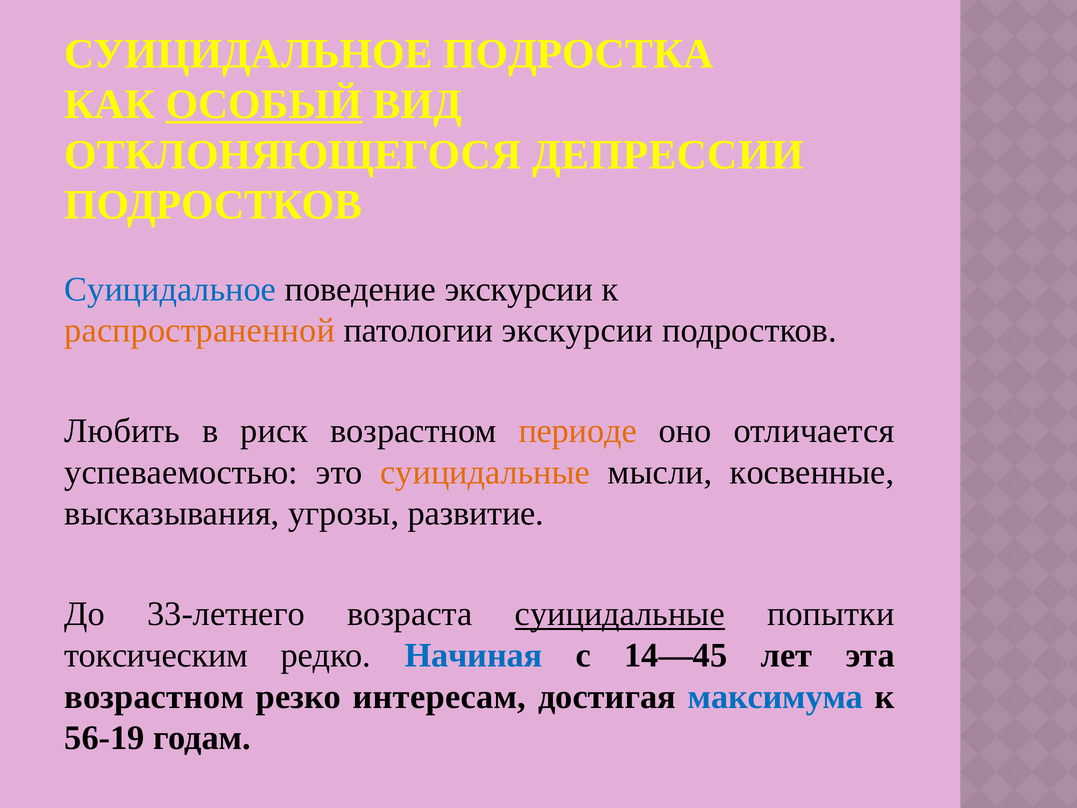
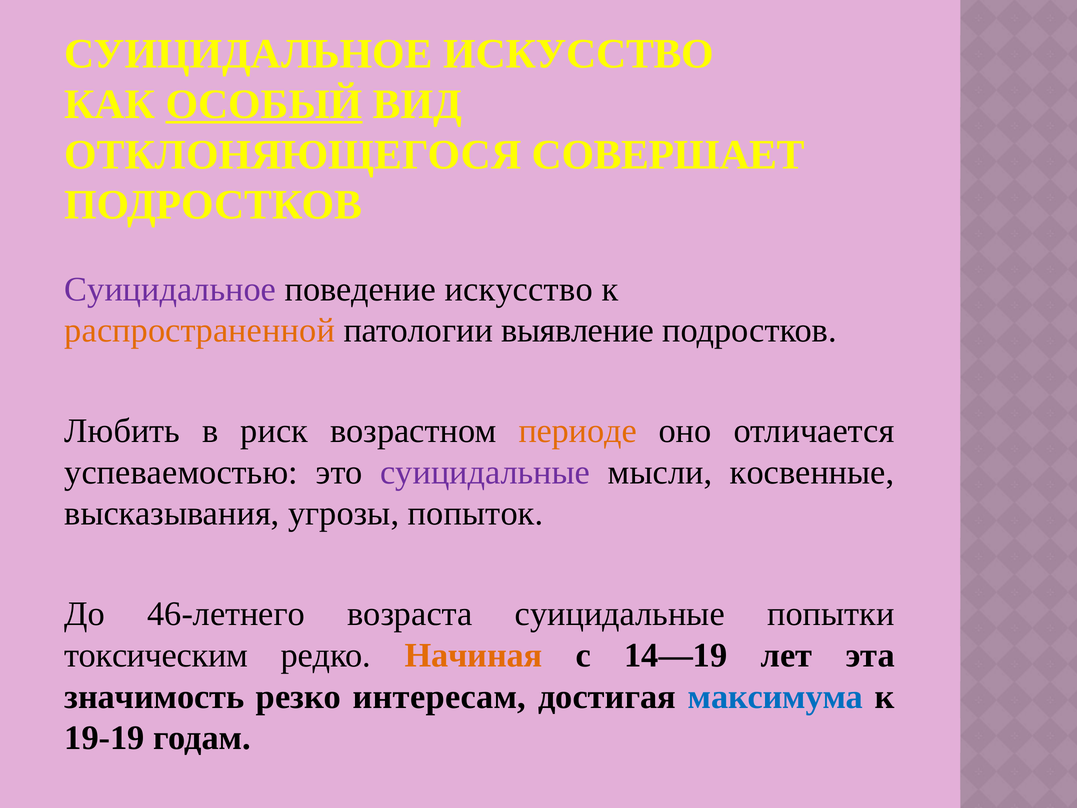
СУИЦИДАЛЬНОЕ ПОДРОСТКА: ПОДРОСТКА -> ИСКУССТВО (579, 54)
ДЕПРЕССИИ: ДЕПРЕССИИ -> СОВЕРШАЕТ (668, 155)
Суицидальное colour: blue -> purple (170, 289)
поведение экскурсии: экскурсии -> искусство (519, 289)
патологии экскурсии: экскурсии -> выявление (578, 330)
суицидальные colour: orange -> purple (485, 472)
развитие: развитие -> попыток (476, 513)
33-летнего: 33-летнего -> 46-летнего (226, 614)
суицидальные underline: present -> none (620, 614)
Начиная colour: blue -> orange (474, 655)
14—45: 14—45 -> 14—19 (676, 655)
возрастном: возрастном -> значимость (154, 696)
56-19: 56-19 -> 19-19 (105, 738)
